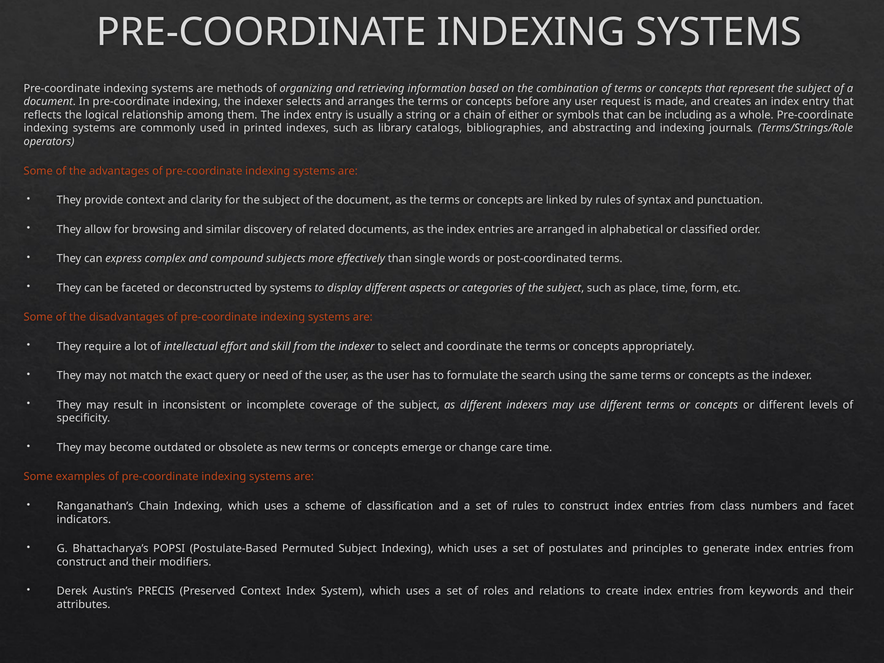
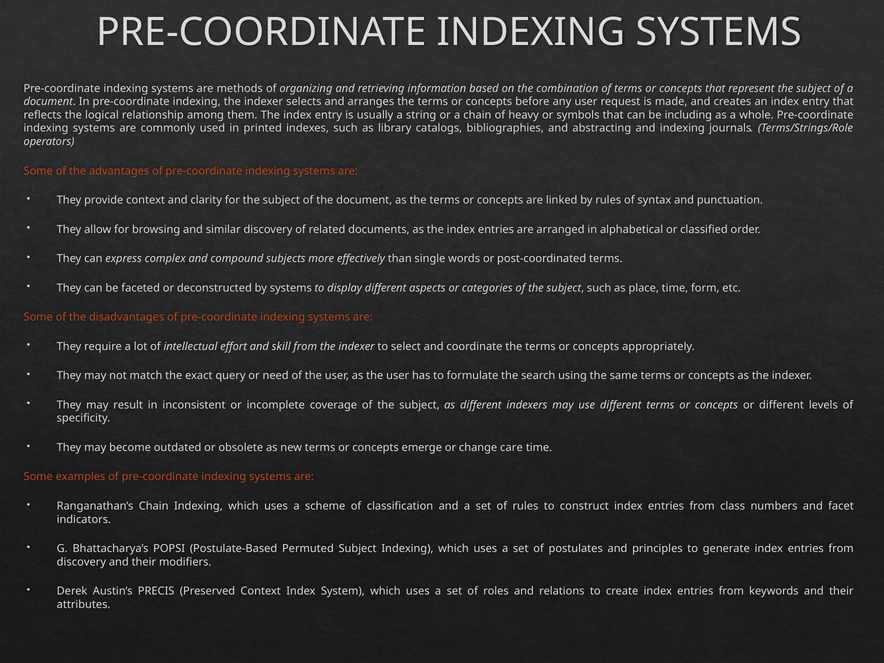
either: either -> heavy (524, 115)
construct: construct -> discovery (81, 562)
